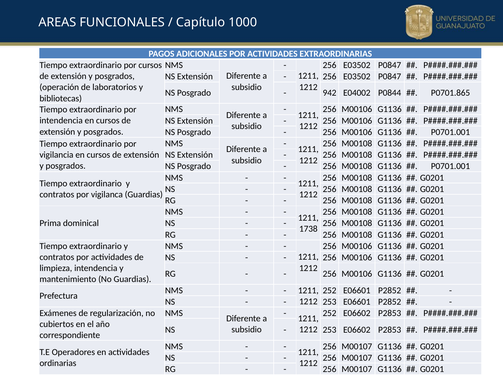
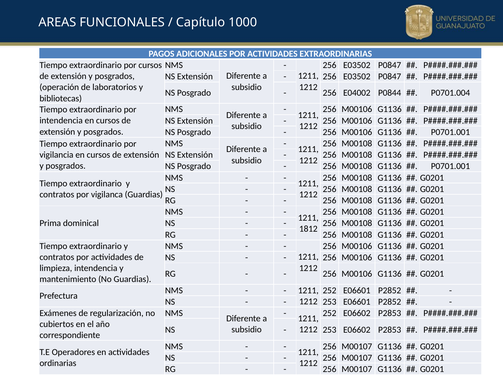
942: 942 -> 256 (330, 93)
P0701.865: P0701.865 -> P0701.004 (451, 93)
1738: 1738 -> 1812 (308, 229)
